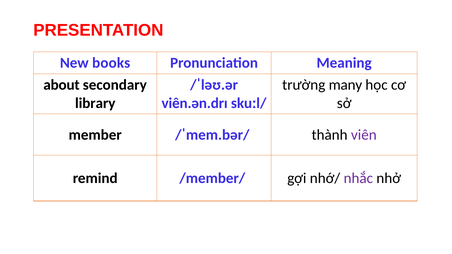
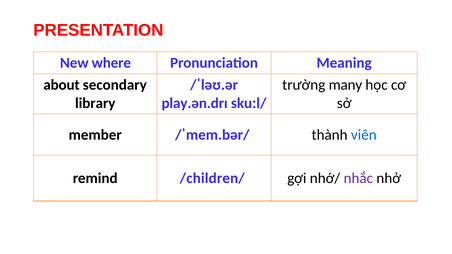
books: books -> where (111, 63)
viên.ən.drɪ: viên.ən.drɪ -> play.ən.drɪ (195, 103)
viên colour: purple -> blue (364, 135)
/member/: /member/ -> /children/ (212, 178)
